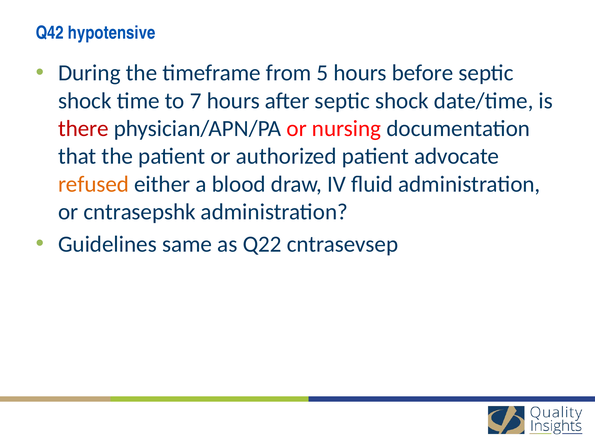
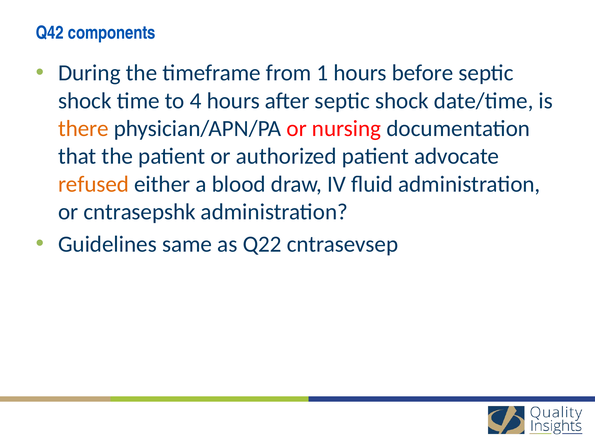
hypotensive: hypotensive -> components (112, 33)
5: 5 -> 1 (322, 73)
7: 7 -> 4 (196, 101)
there colour: red -> orange (83, 129)
